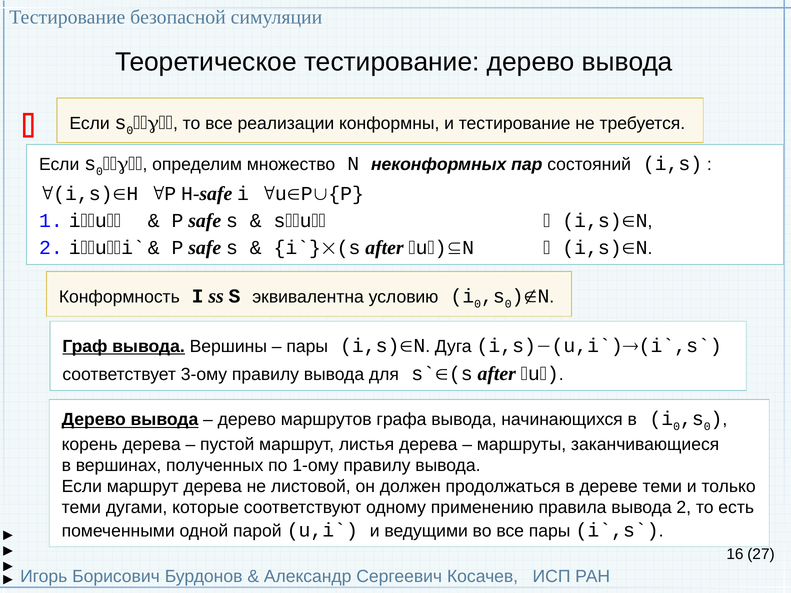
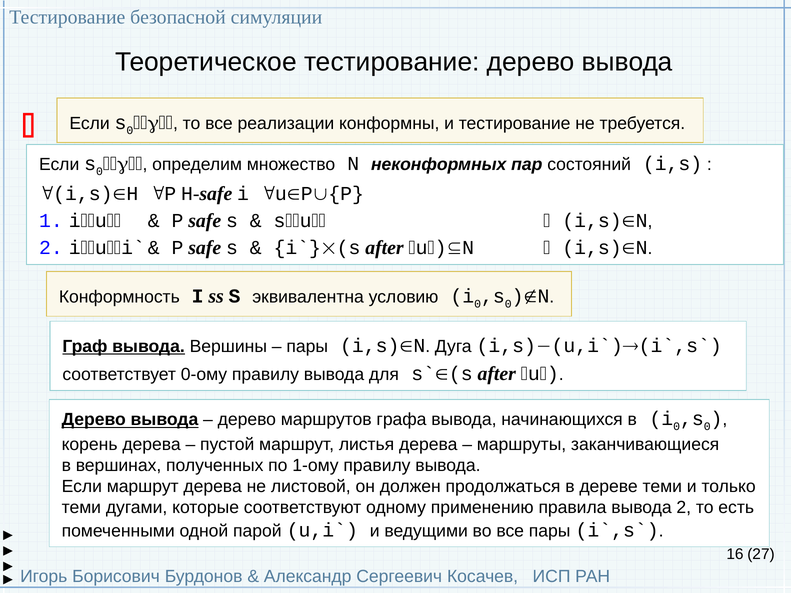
3-ому: 3-ому -> 0-ому (204, 375)
